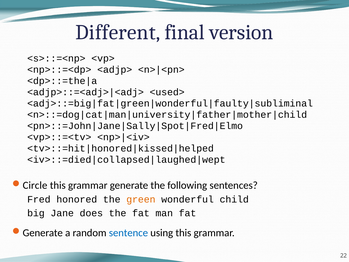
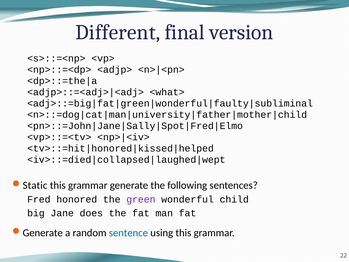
<used>: <used> -> <what> (167, 92)
Circle: Circle -> Static (35, 185)
green colour: orange -> purple (141, 199)
